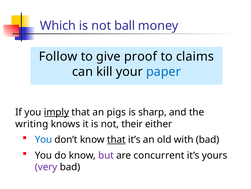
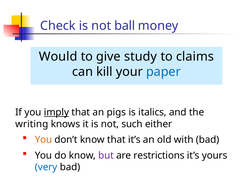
Which: Which -> Check (58, 26)
Follow: Follow -> Would (58, 56)
proof: proof -> study (141, 56)
sharp: sharp -> italics (152, 112)
their: their -> such (132, 124)
You colour: blue -> orange (44, 139)
that underline: present -> none (116, 139)
concurrent: concurrent -> restrictions (159, 155)
very colour: purple -> blue (46, 166)
